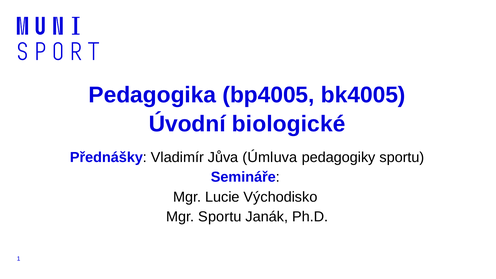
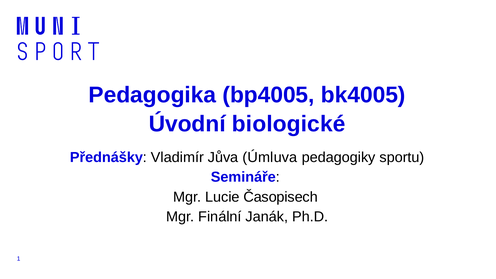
Východisko: Východisko -> Časopisech (281, 197)
Mgr Sportu: Sportu -> Finální (220, 217)
